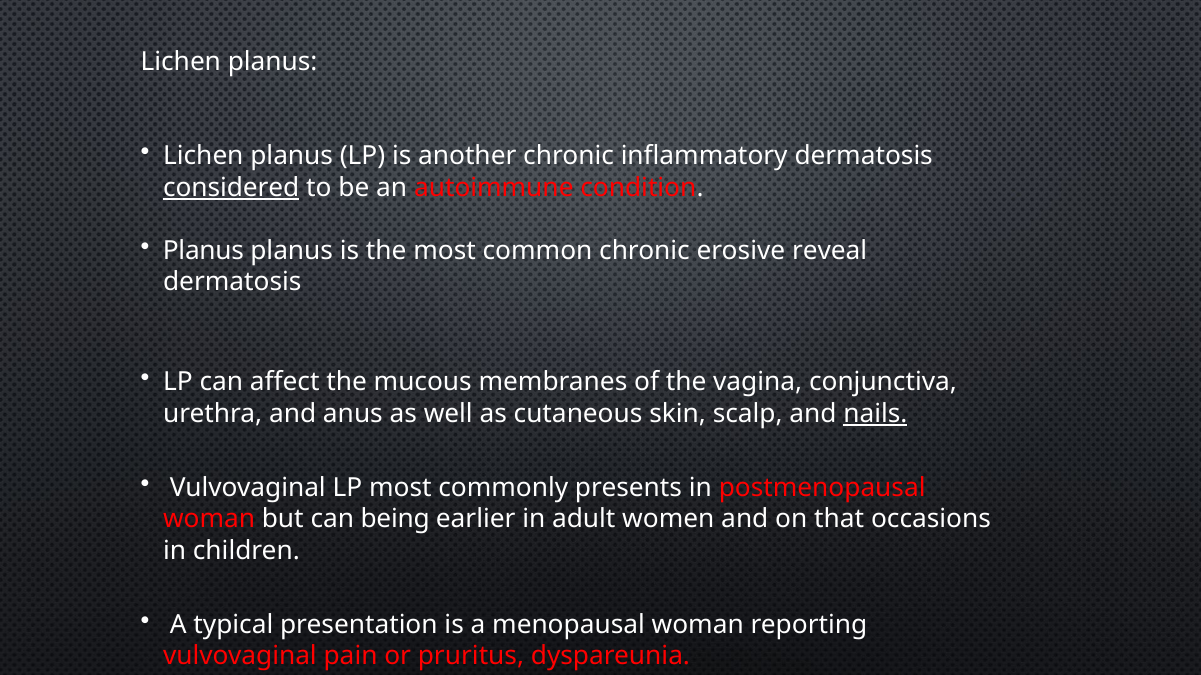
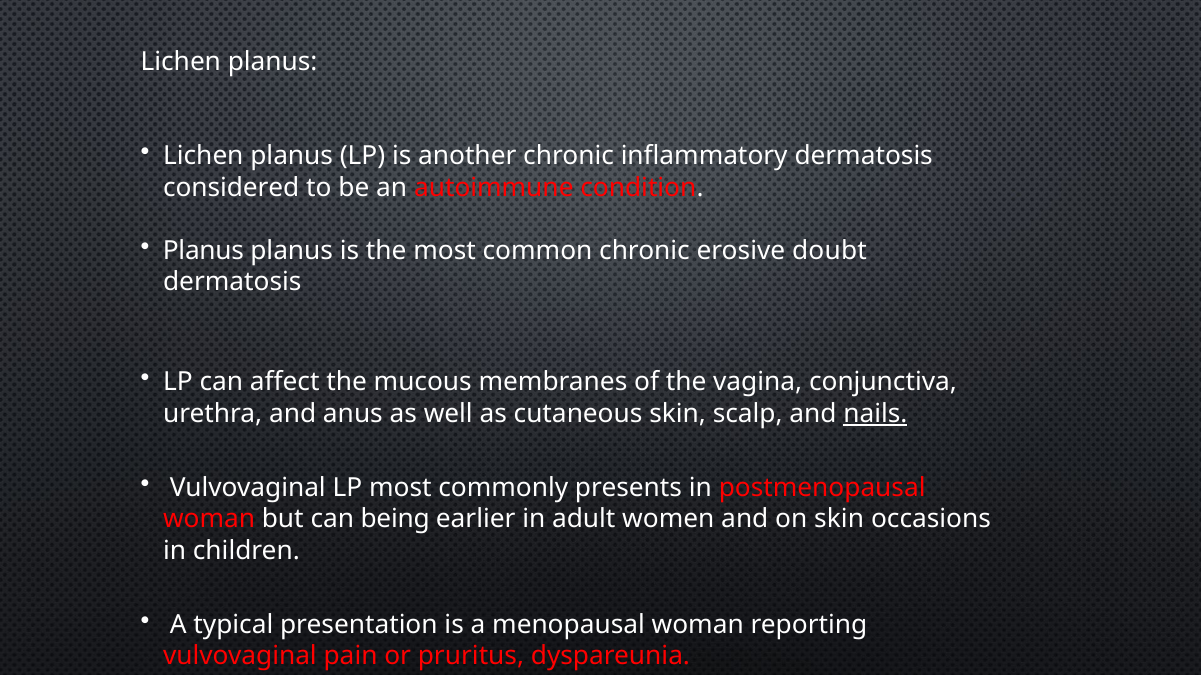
considered underline: present -> none (231, 188)
reveal: reveal -> doubt (829, 251)
on that: that -> skin (839, 520)
